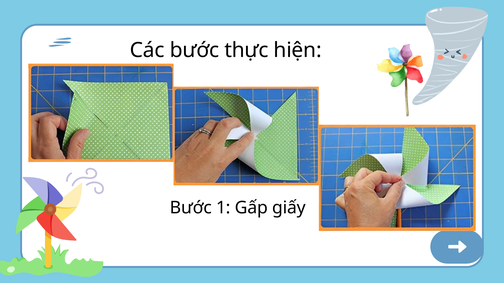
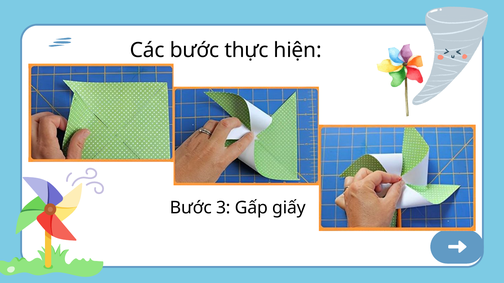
1: 1 -> 3 (223, 208)
